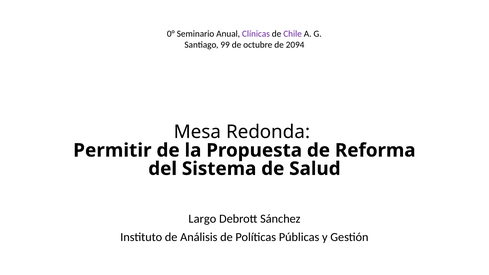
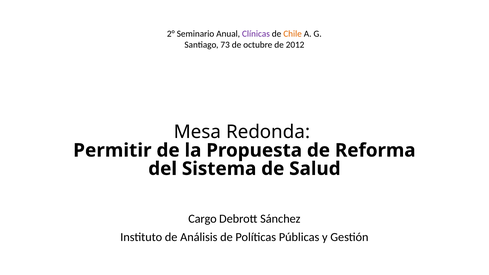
0°: 0° -> 2° (171, 34)
Chile colour: purple -> orange (293, 34)
99: 99 -> 73 (225, 45)
2094: 2094 -> 2012 (295, 45)
Largo: Largo -> Cargo (202, 219)
